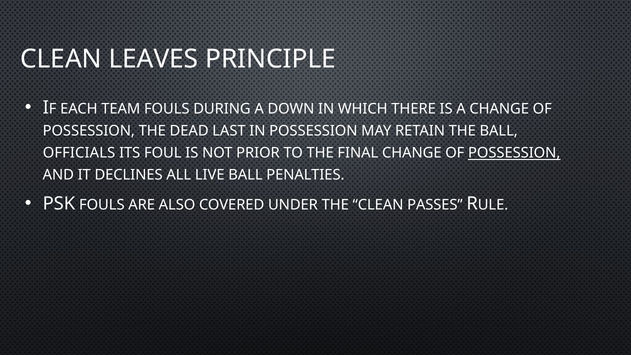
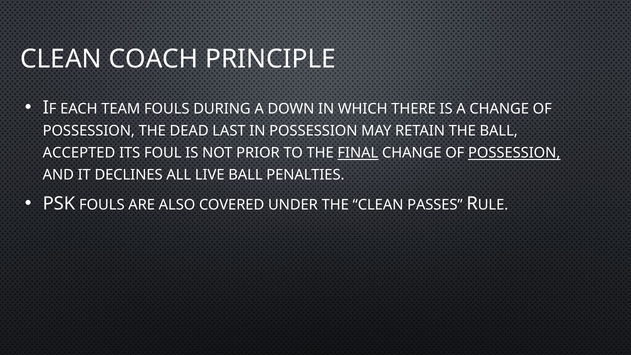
LEAVES: LEAVES -> COACH (154, 59)
OFFICIALS: OFFICIALS -> ACCEPTED (79, 153)
FINAL underline: none -> present (358, 153)
